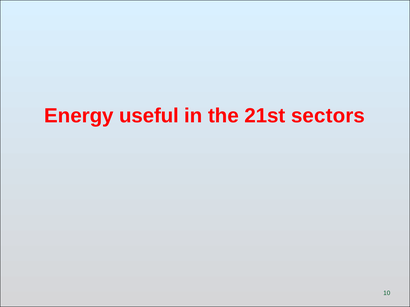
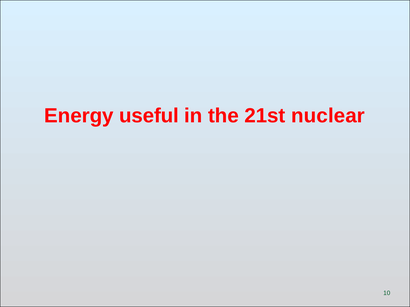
sectors: sectors -> nuclear (328, 116)
